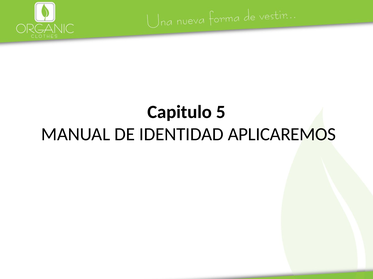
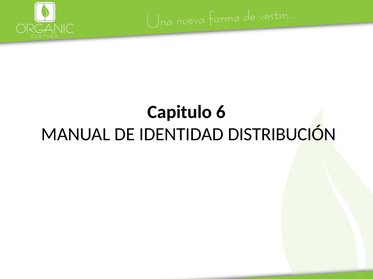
5: 5 -> 6 (221, 112)
APLICAREMOS: APLICAREMOS -> DISTRIBUCIÓN (282, 135)
